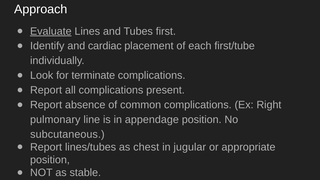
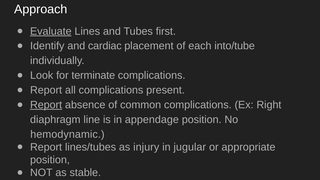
first/tube: first/tube -> into/tube (235, 46)
Report underline: none -> present (46, 105)
pulmonary: pulmonary -> diaphragm (55, 120)
subcutaneous: subcutaneous -> hemodynamic (67, 134)
chest: chest -> injury (146, 147)
